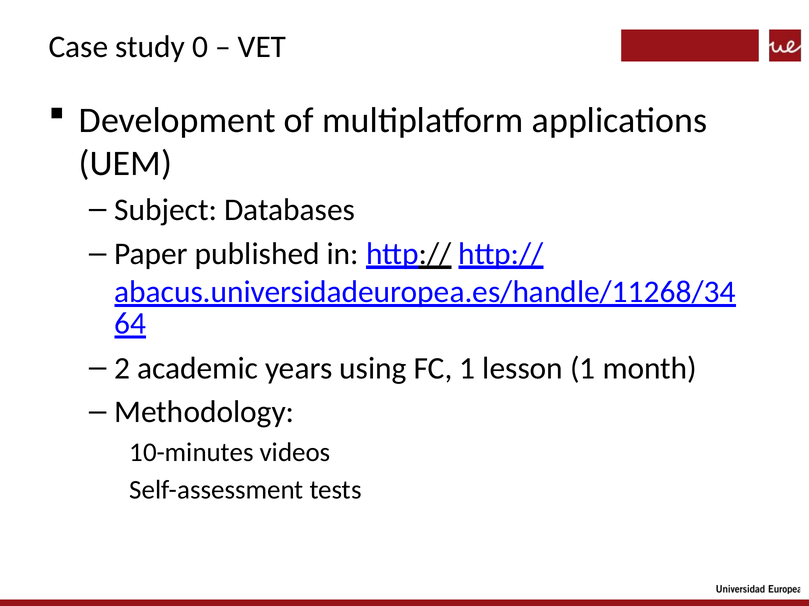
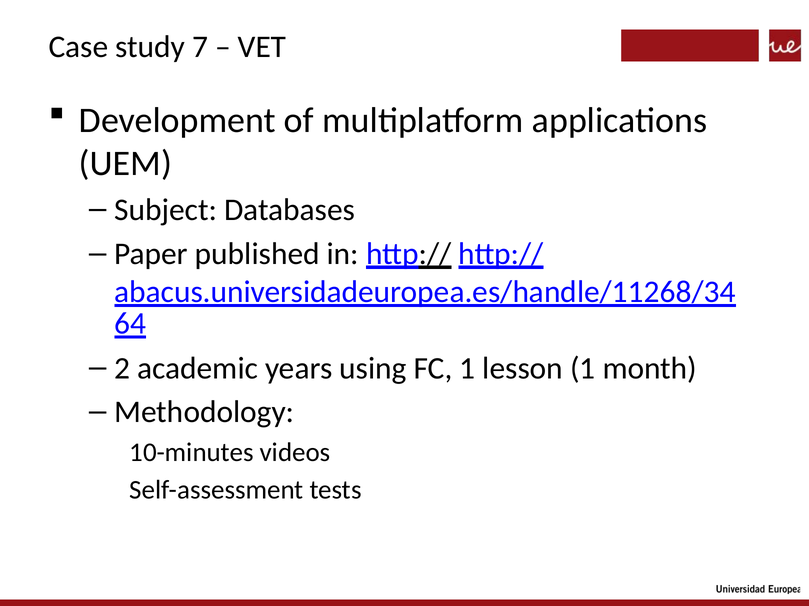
0: 0 -> 7 (200, 47)
